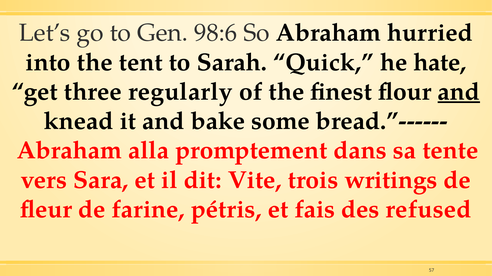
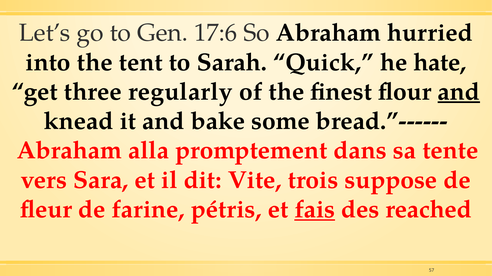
98:6: 98:6 -> 17:6 (216, 33)
writings: writings -> suppose (391, 180)
fais underline: none -> present (315, 210)
refused: refused -> reached (429, 210)
